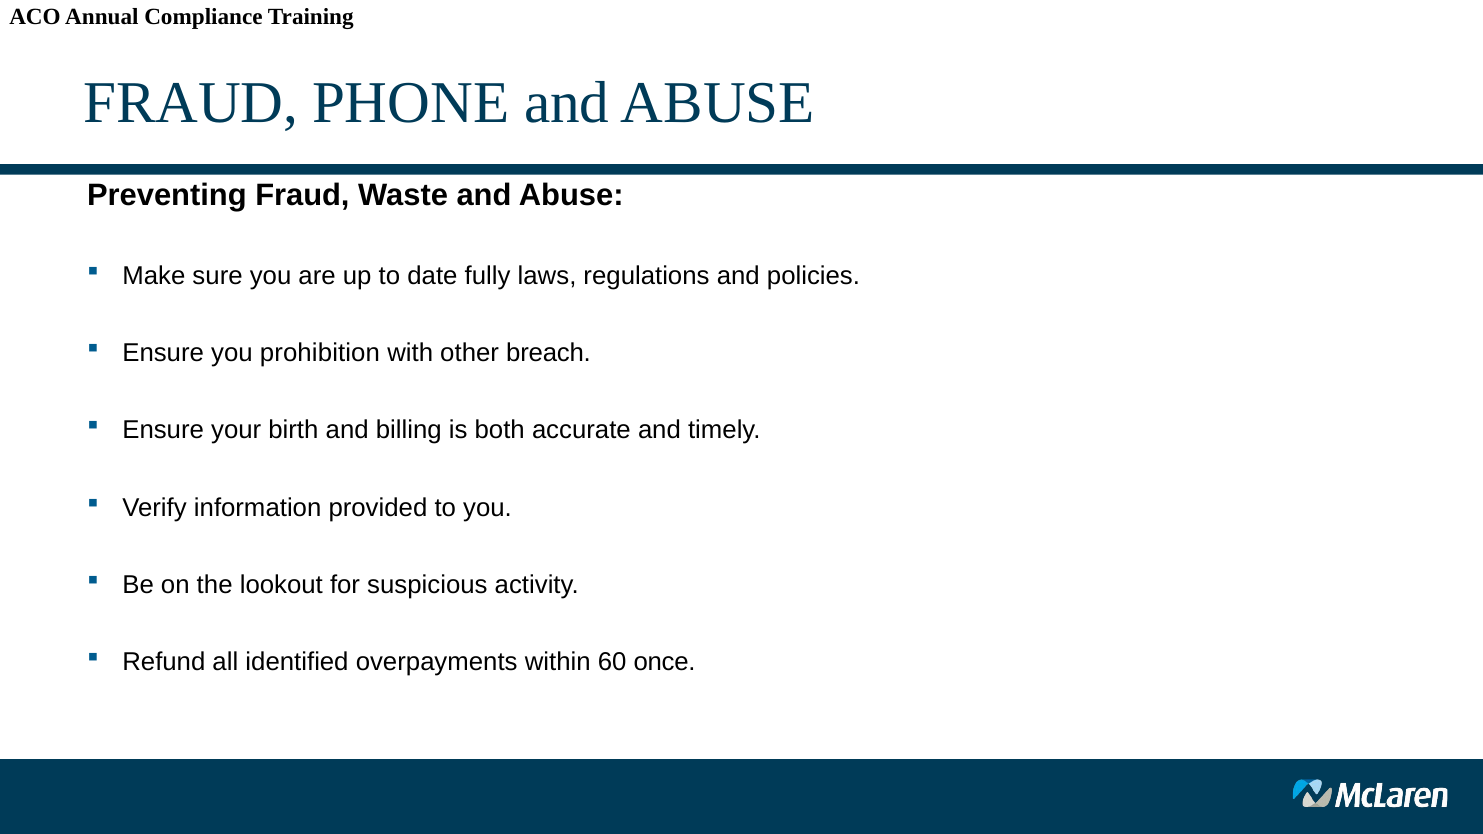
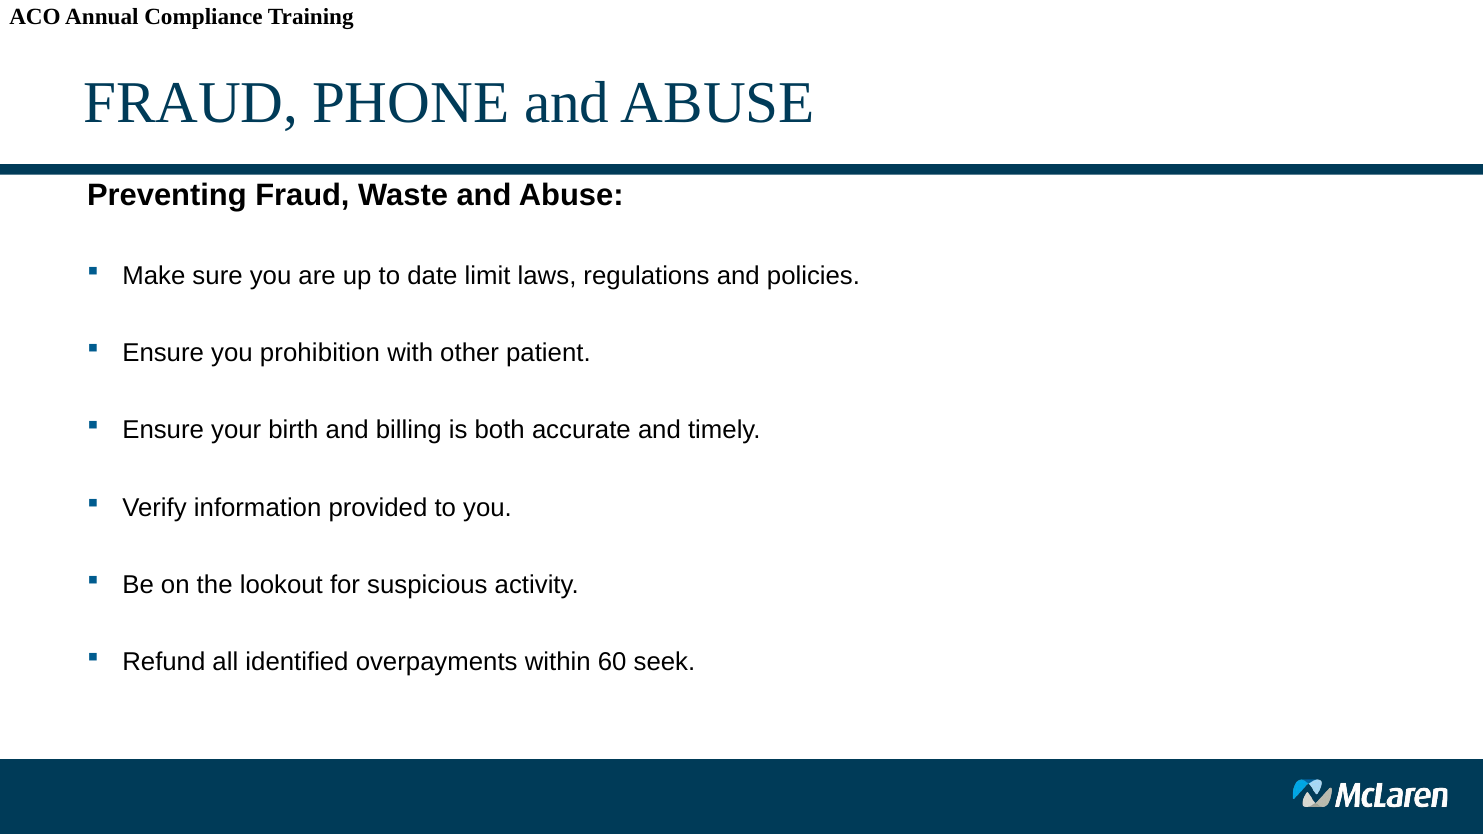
fully: fully -> limit (488, 276)
breach: breach -> patient (548, 353)
once: once -> seek (664, 663)
